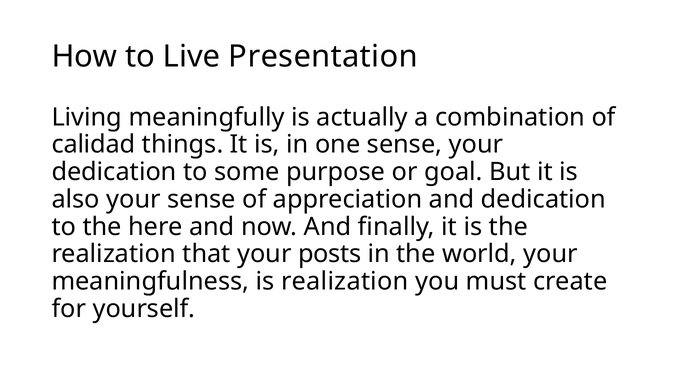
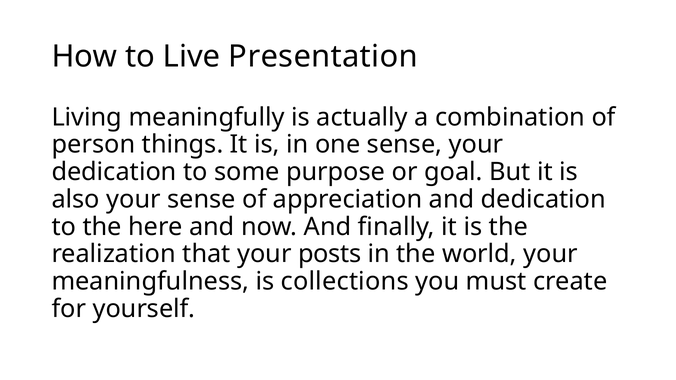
calidad: calidad -> person (93, 145)
is realization: realization -> collections (345, 282)
